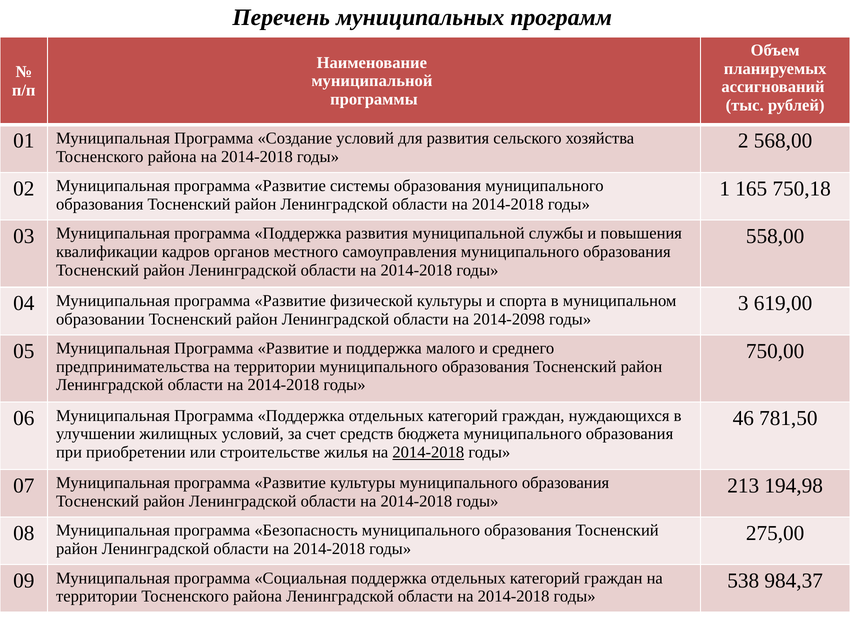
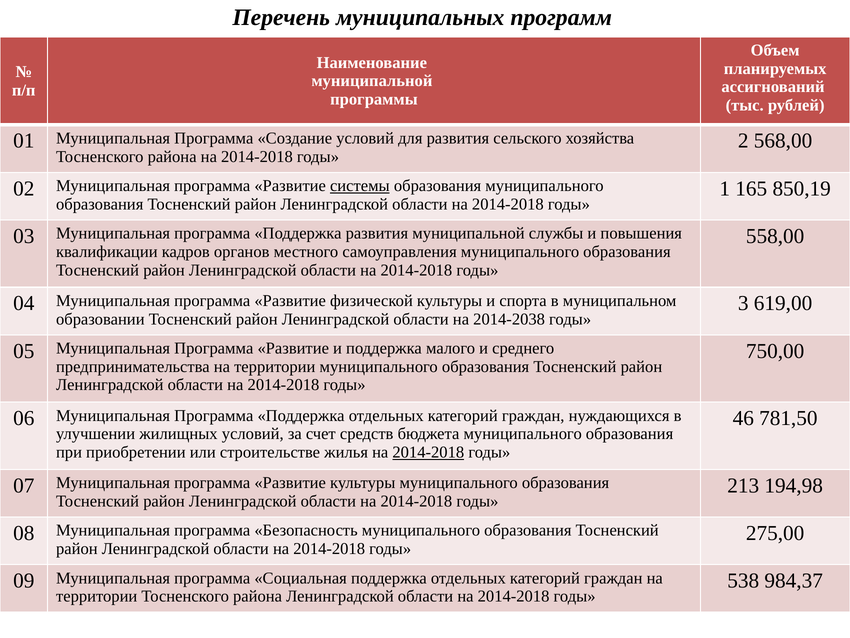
системы underline: none -> present (360, 186)
750,18: 750,18 -> 850,19 (802, 188)
2014-2098: 2014-2098 -> 2014-2038 (509, 319)
